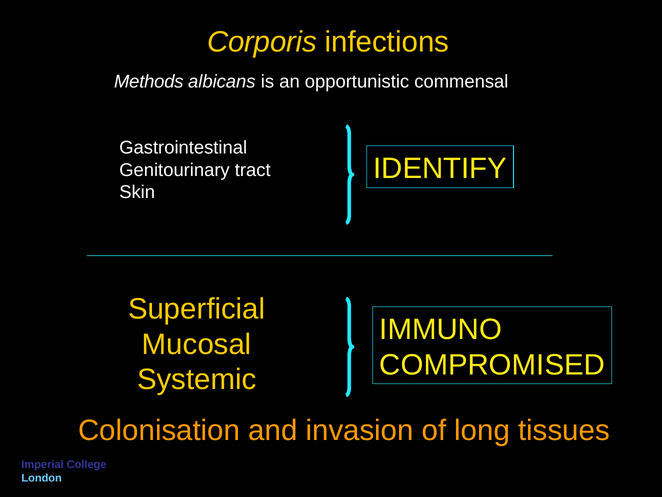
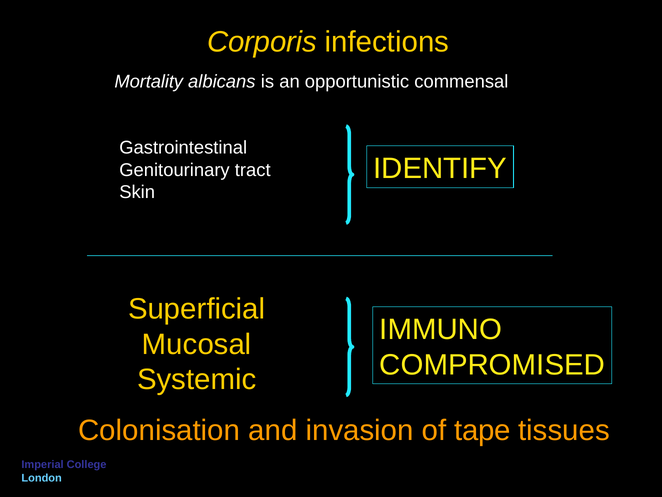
Methods: Methods -> Mortality (149, 82)
long: long -> tape (482, 430)
